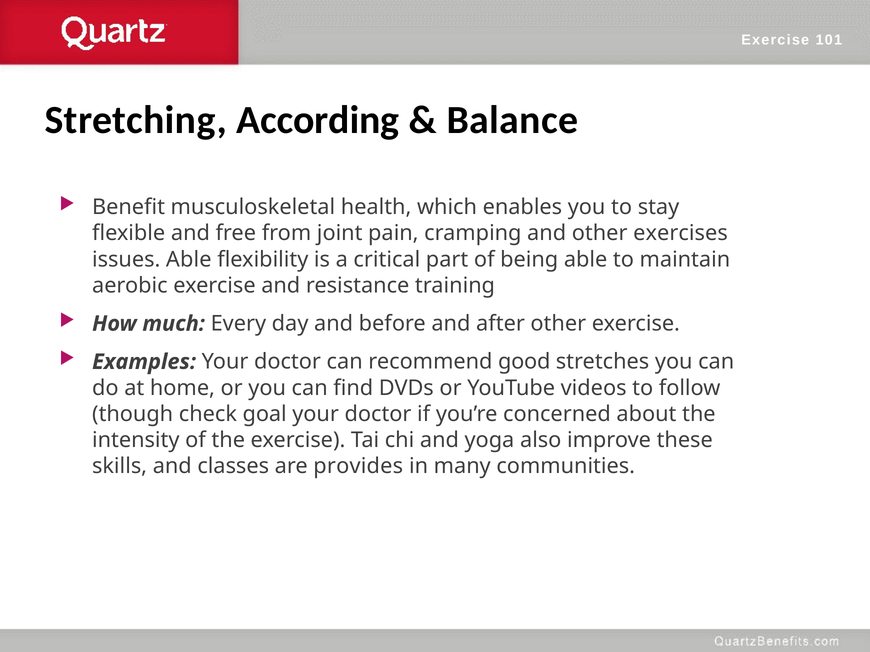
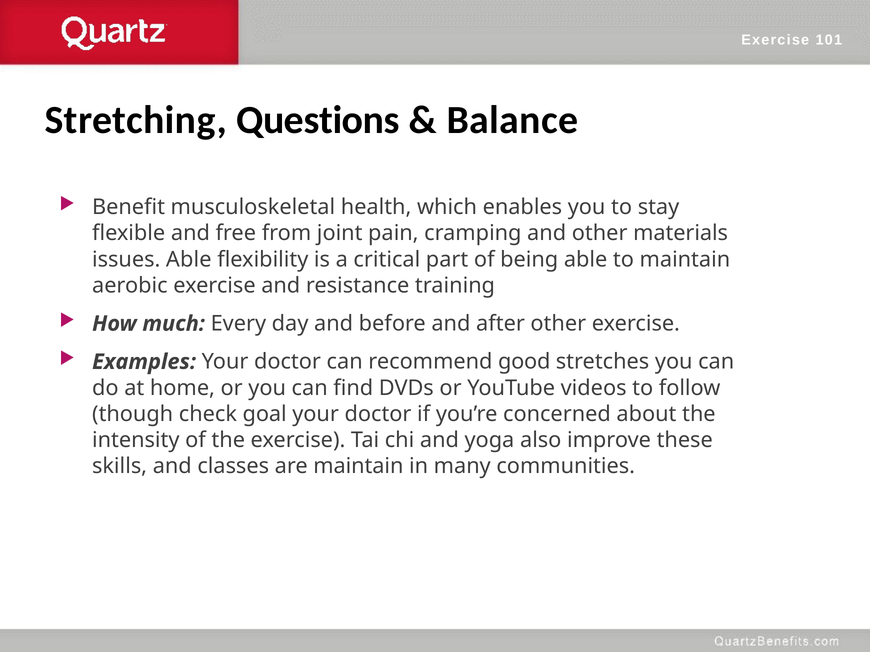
According: According -> Questions (318, 120)
exercises: exercises -> materials (681, 233)
are provides: provides -> maintain (358, 466)
